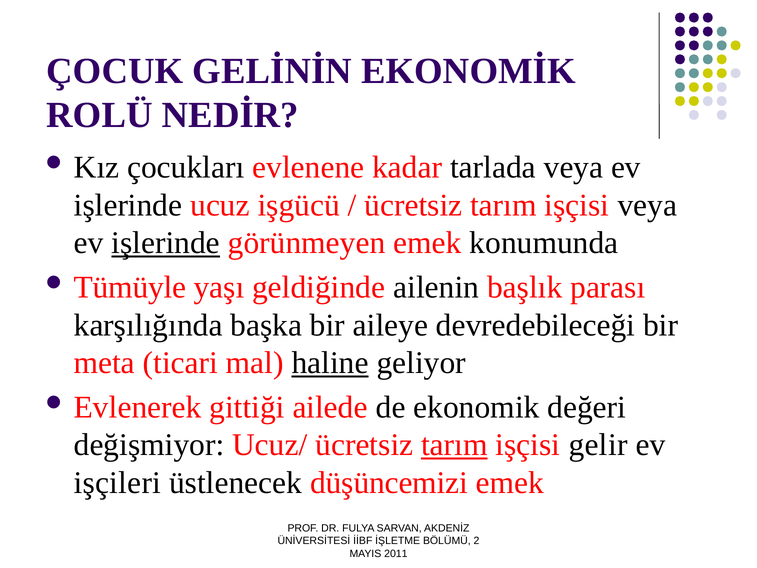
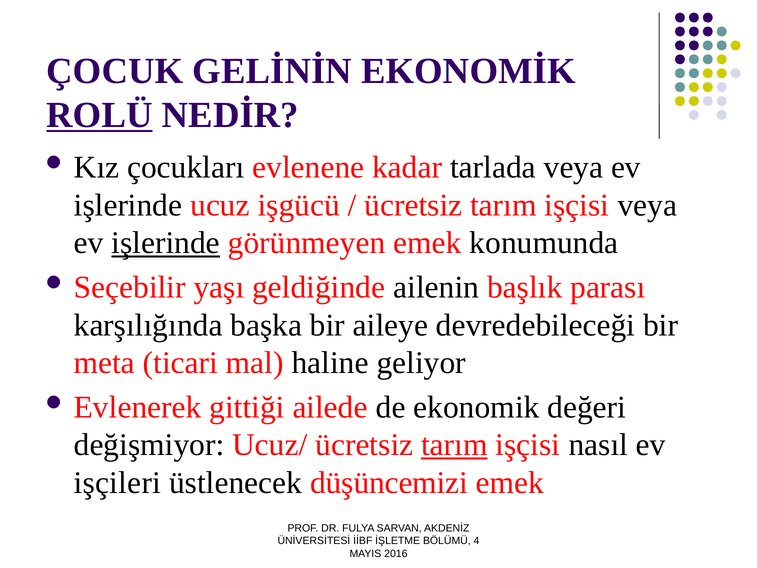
ROLÜ underline: none -> present (99, 115)
Tümüyle: Tümüyle -> Seçebilir (130, 287)
haline underline: present -> none (330, 363)
gelir: gelir -> nasıl (598, 445)
2: 2 -> 4 (477, 541)
2011: 2011 -> 2016 (396, 553)
